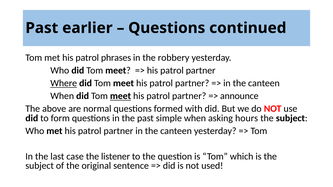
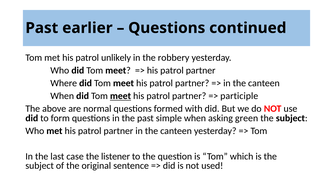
phrases: phrases -> unlikely (116, 58)
Where underline: present -> none (64, 83)
announce: announce -> participle (239, 96)
hours: hours -> green (247, 118)
